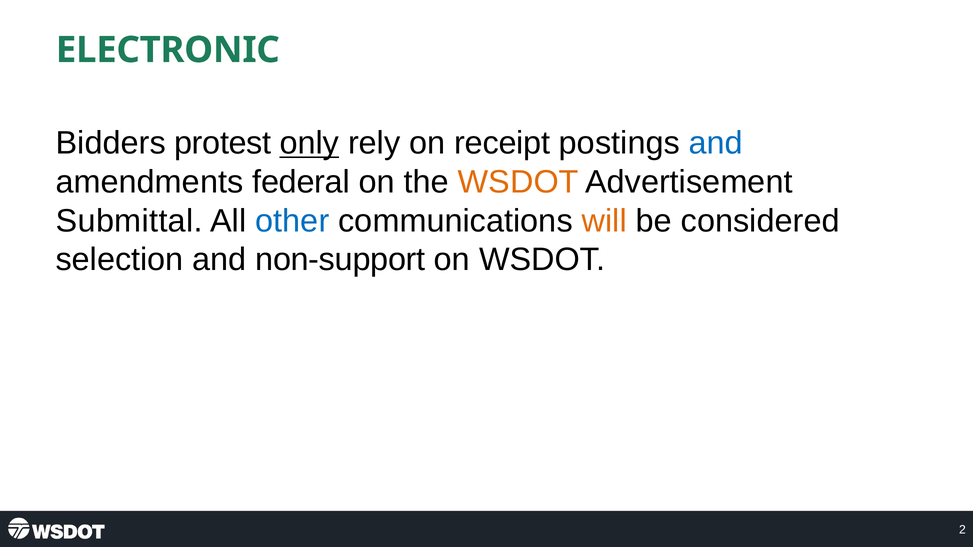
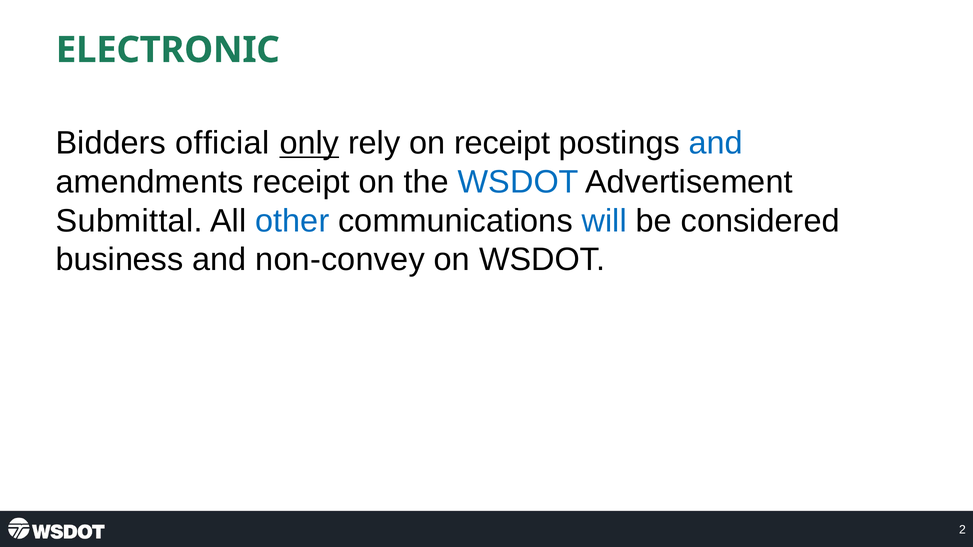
protest: protest -> official (222, 143)
amendments federal: federal -> receipt (301, 182)
WSDOT colour: orange -> blue (518, 182)
will colour: orange -> blue (604, 221)
selection: selection -> business (120, 260)
non-support: non-support -> non-convey (340, 260)
